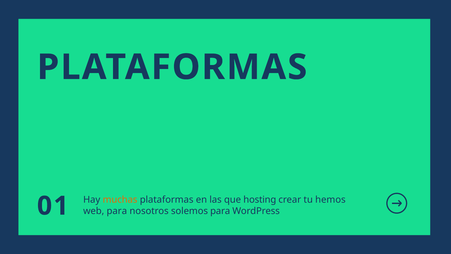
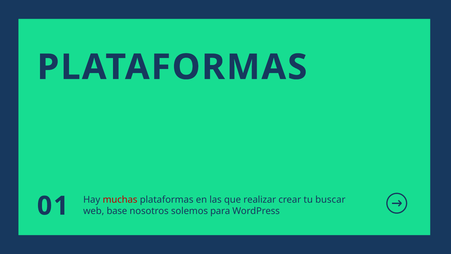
muchas colour: orange -> red (120, 200)
hosting: hosting -> realizar (260, 200)
hemos: hemos -> buscar (330, 200)
web para: para -> base (117, 211)
